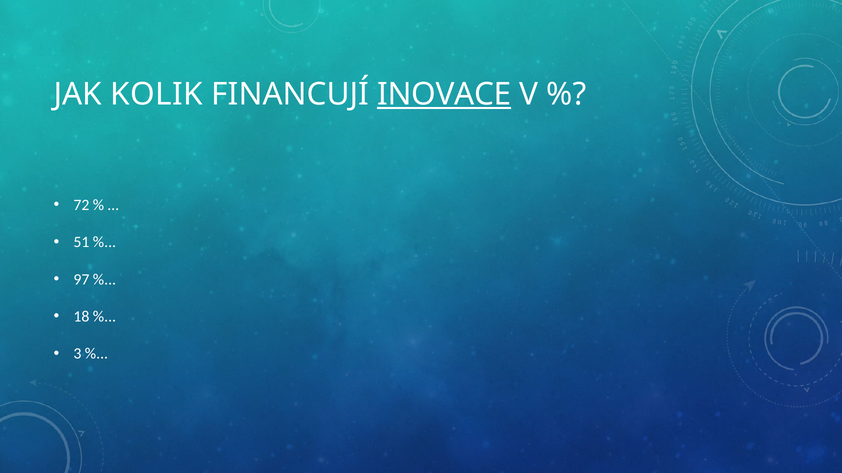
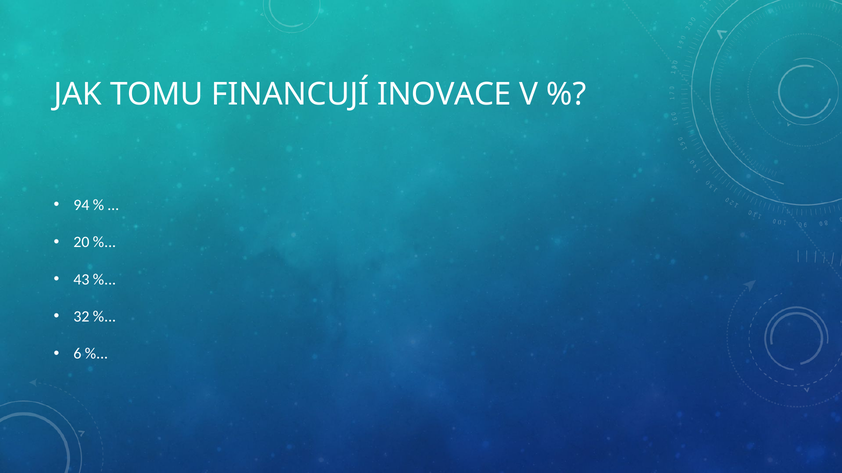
KOLIK: KOLIK -> TOMU (157, 95)
INOVACE underline: present -> none (444, 95)
72: 72 -> 94 (81, 205)
51: 51 -> 20 (81, 243)
97: 97 -> 43 (81, 280)
18: 18 -> 32 (81, 317)
3: 3 -> 6 (77, 354)
